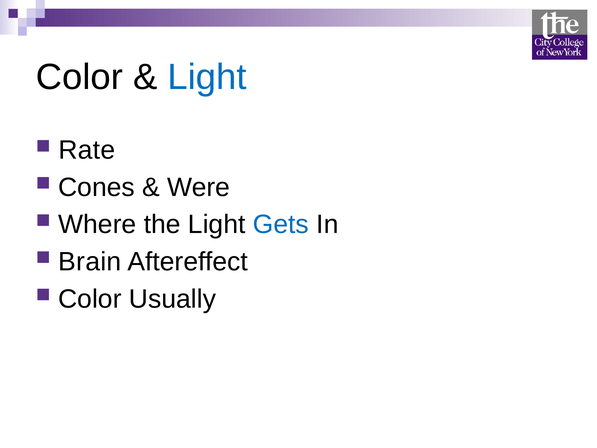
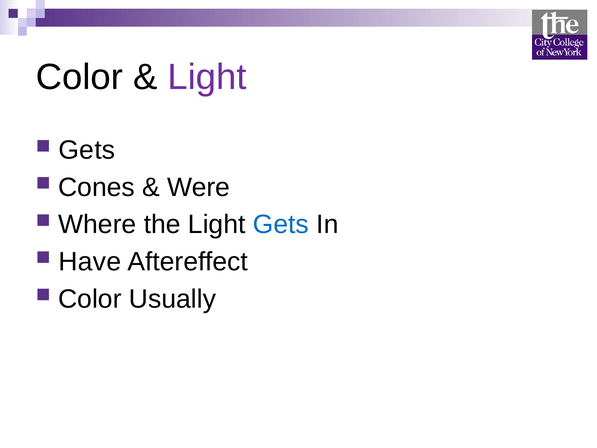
Light colour: blue -> purple (207, 77)
Rate: Rate -> Gets (87, 150)
Brain: Brain -> Have (90, 262)
